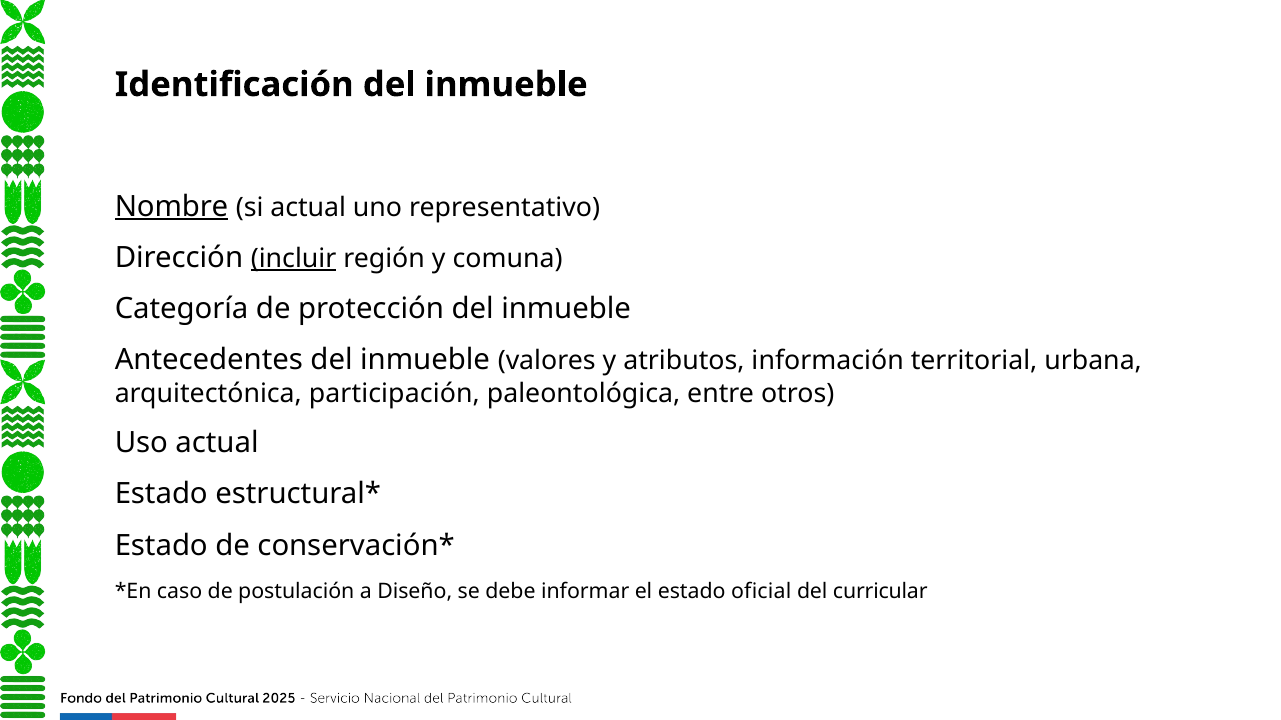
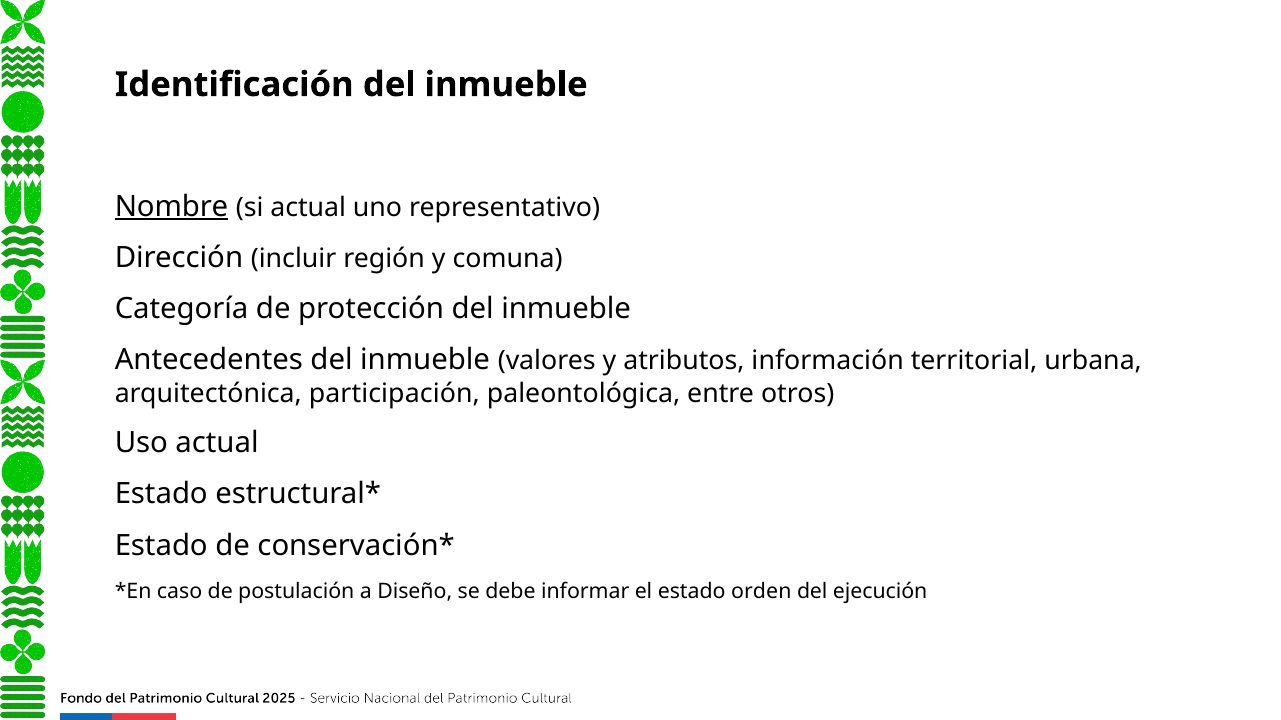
incluir underline: present -> none (294, 259)
oficial: oficial -> orden (761, 592)
curricular: curricular -> ejecución (880, 592)
